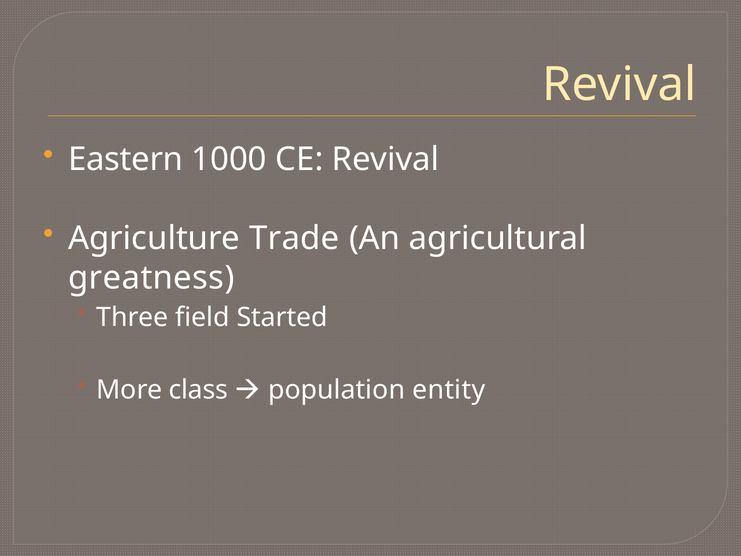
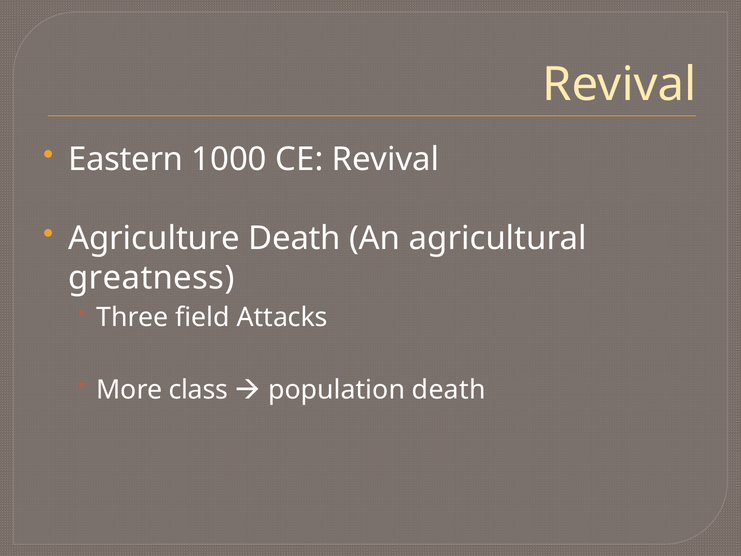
Agriculture Trade: Trade -> Death (295, 238)
Started: Started -> Attacks (282, 317)
population entity: entity -> death (449, 390)
